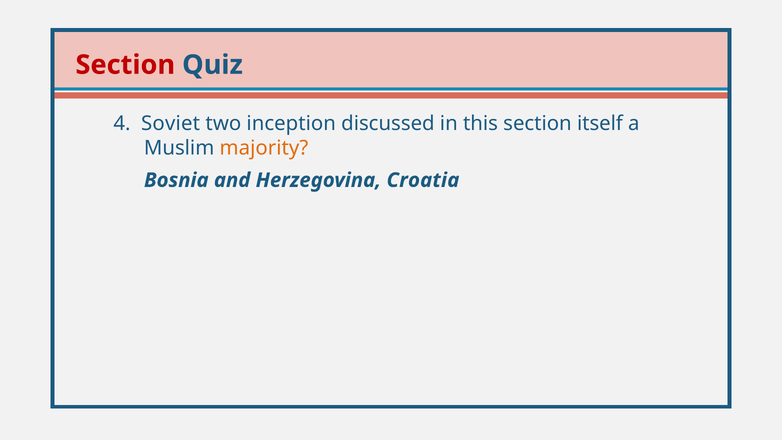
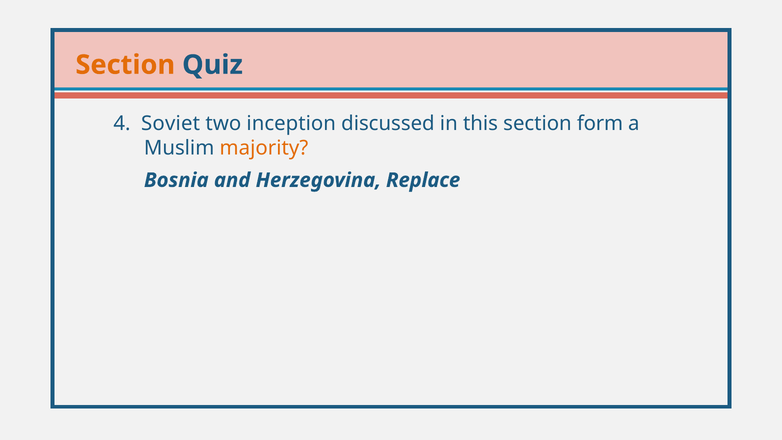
Section colour: red -> orange (125, 65)
itself: itself -> form (600, 124)
Croatia: Croatia -> Replace (423, 180)
